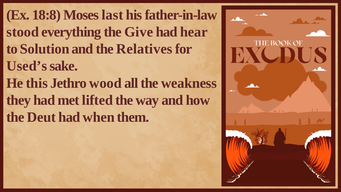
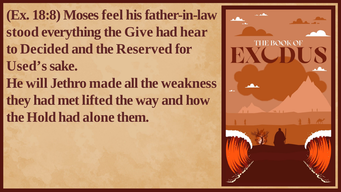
last: last -> feel (112, 15)
Solution: Solution -> Decided (45, 49)
Relatives: Relatives -> Reserved (144, 49)
this: this -> will (37, 83)
wood: wood -> made (106, 83)
Deut: Deut -> Hold (41, 117)
when: when -> alone (99, 117)
